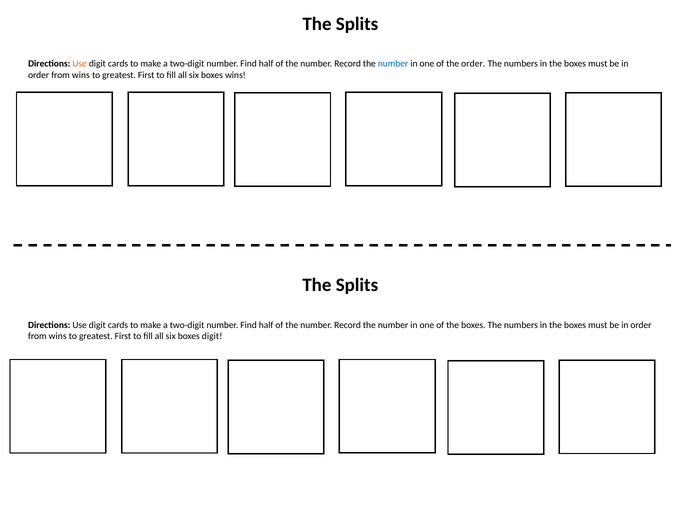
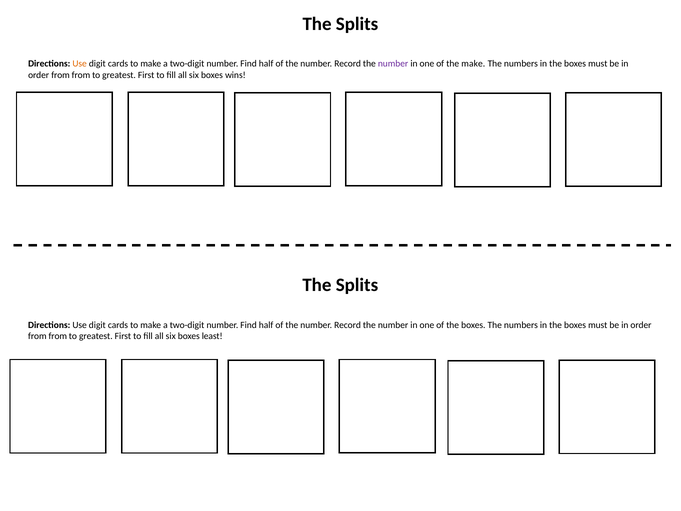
number colour: blue -> purple (393, 64)
the order: order -> make (473, 64)
wins: wins -> from (81, 75)
wins: wins -> from (58, 336)
boxes digit: digit -> least (212, 336)
